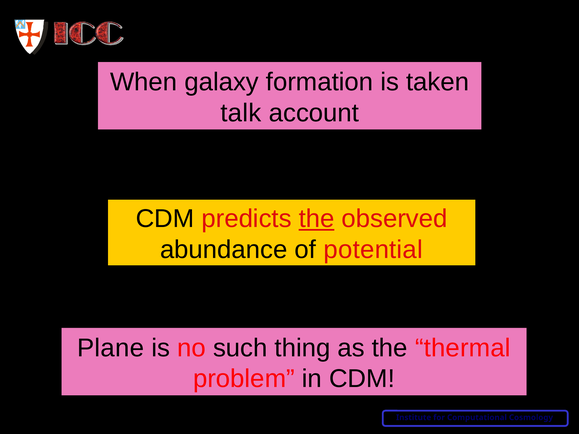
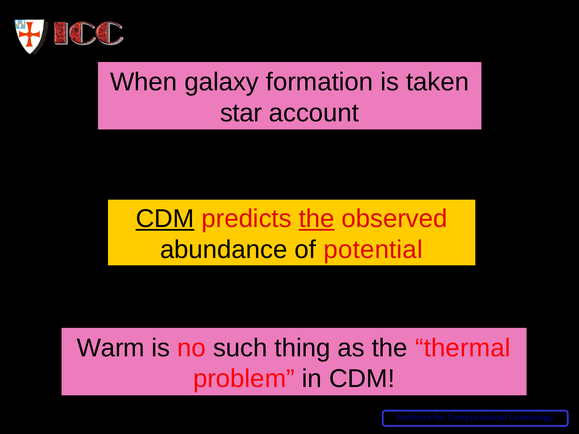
talk: talk -> star (241, 113)
CDM underline: none -> present (165, 219)
Plane: Plane -> Warm (111, 348)
